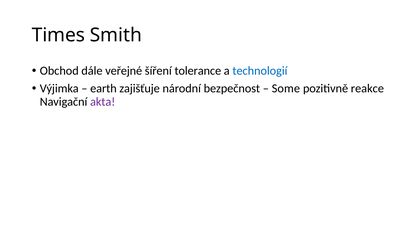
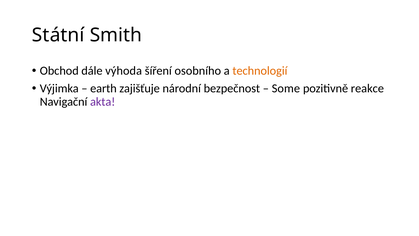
Times: Times -> Státní (58, 35)
veřejné: veřejné -> výhoda (124, 71)
tolerance: tolerance -> osobního (198, 71)
technologií colour: blue -> orange (260, 71)
